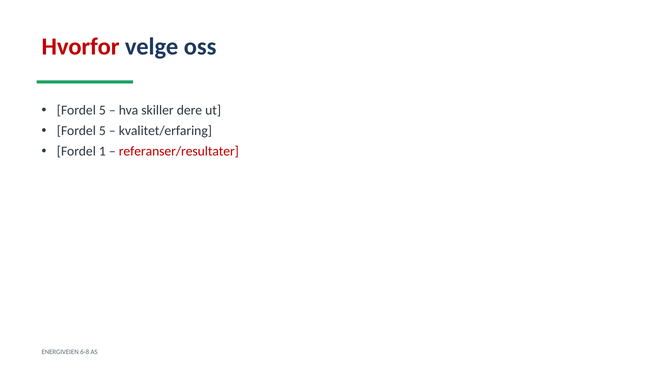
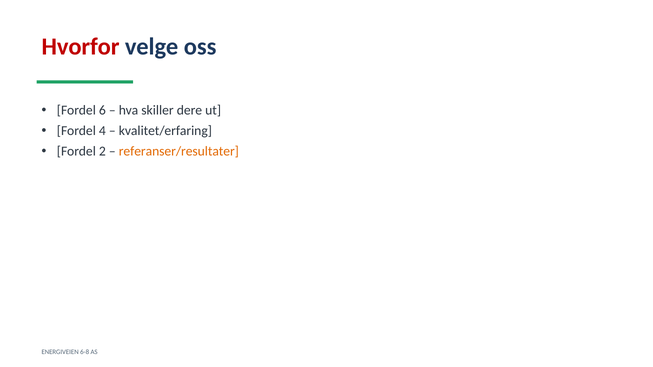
5: 5 -> 6 (102, 111)
5: 5 -> 4 (102, 131)
1: 1 -> 2 (102, 151)
referanser/resultater colour: red -> orange (179, 151)
